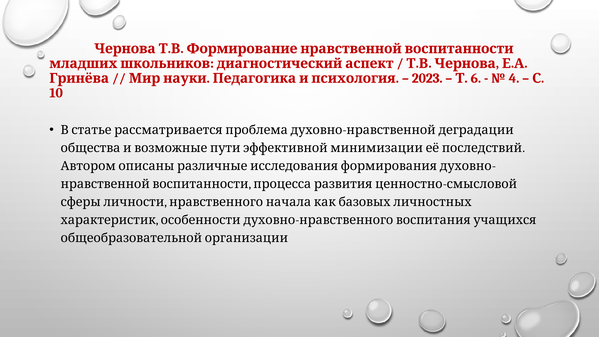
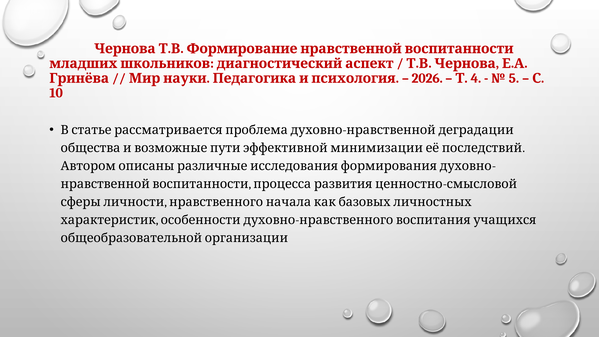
2023: 2023 -> 2026 (427, 78)
6: 6 -> 4 (476, 78)
4: 4 -> 5 (514, 78)
